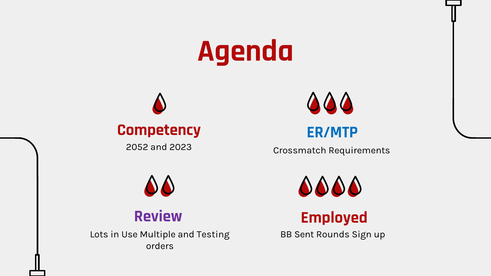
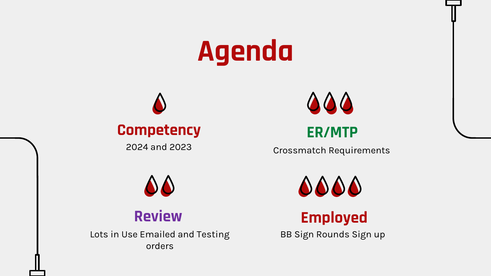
ER/MTP colour: blue -> green (332, 132)
2052: 2052 -> 2024 (137, 147)
Multiple: Multiple -> Emailed (158, 235)
BB Sent: Sent -> Sign (304, 235)
